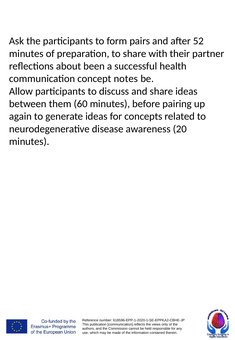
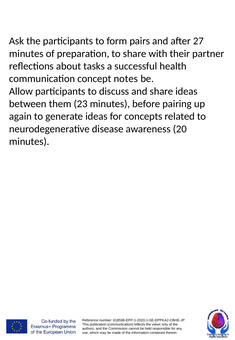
52: 52 -> 27 (198, 41)
been: been -> tasks (94, 66)
60: 60 -> 23 (81, 104)
